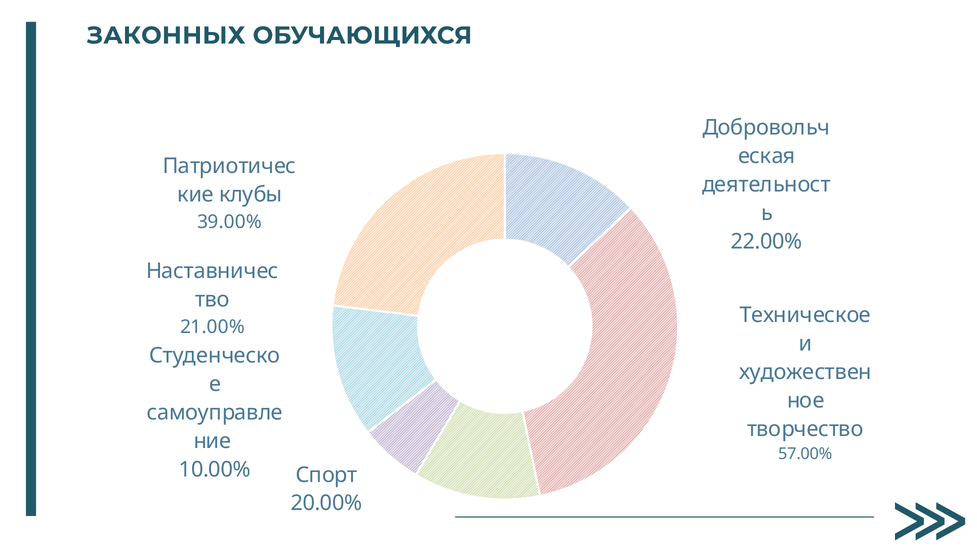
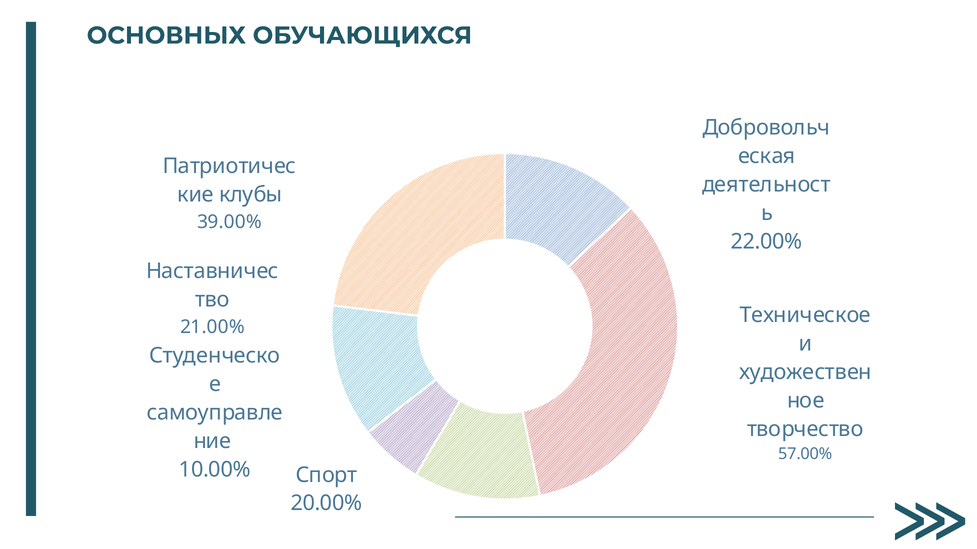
ЗАКОННЫХ: ЗАКОННЫХ -> ОСНОВНЫХ (166, 36)
